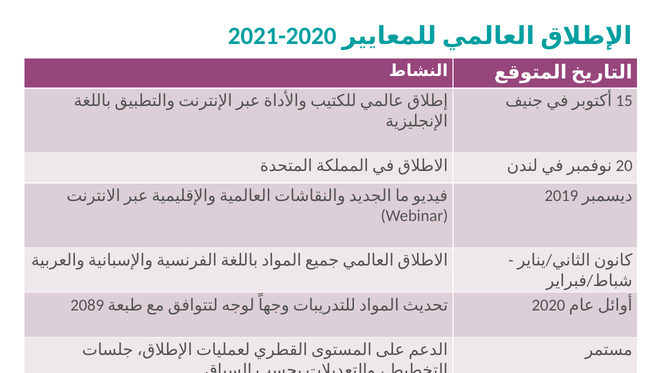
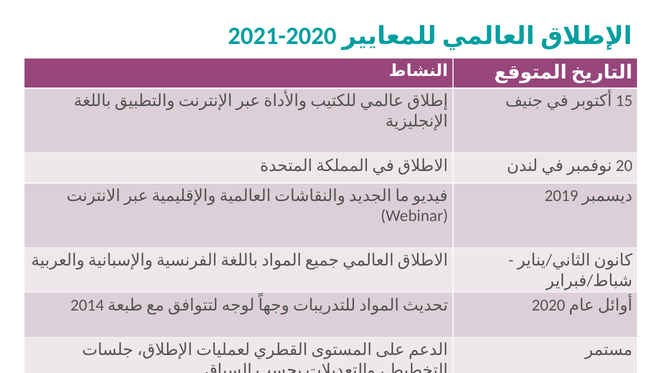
2089: 2089 -> 2014 (87, 306)
